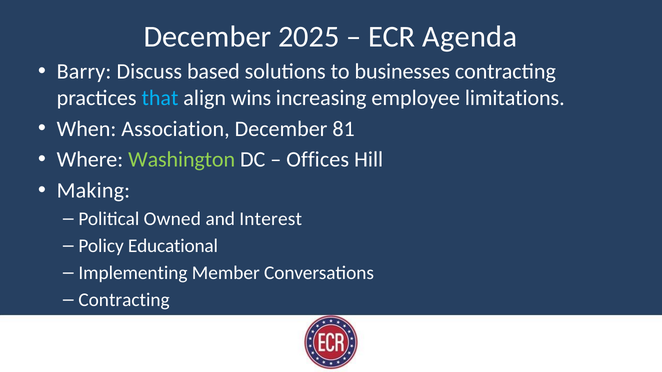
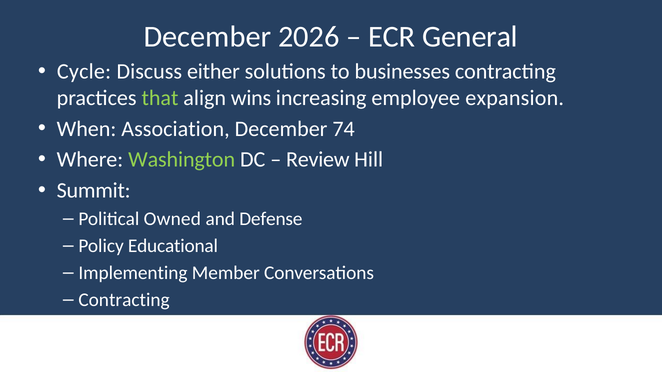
2025: 2025 -> 2026 (309, 37)
Agenda: Agenda -> General (470, 37)
Barry: Barry -> Cycle (84, 72)
based: based -> either (213, 72)
that colour: light blue -> light green (160, 98)
limitations: limitations -> expansion (515, 98)
81: 81 -> 74 (344, 129)
Offices: Offices -> Review (318, 160)
Making: Making -> Summit (94, 191)
Interest: Interest -> Defense (271, 219)
